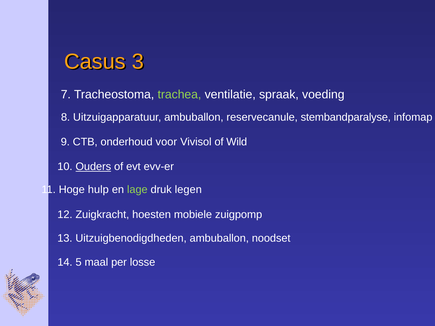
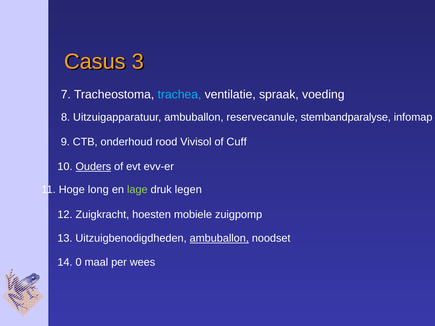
trachea colour: light green -> light blue (179, 95)
voor: voor -> rood (166, 142)
Wild: Wild -> Cuff (237, 142)
hulp: hulp -> long (98, 190)
ambuballon underline: none -> present (219, 239)
5: 5 -> 0 (79, 263)
losse: losse -> wees (143, 263)
